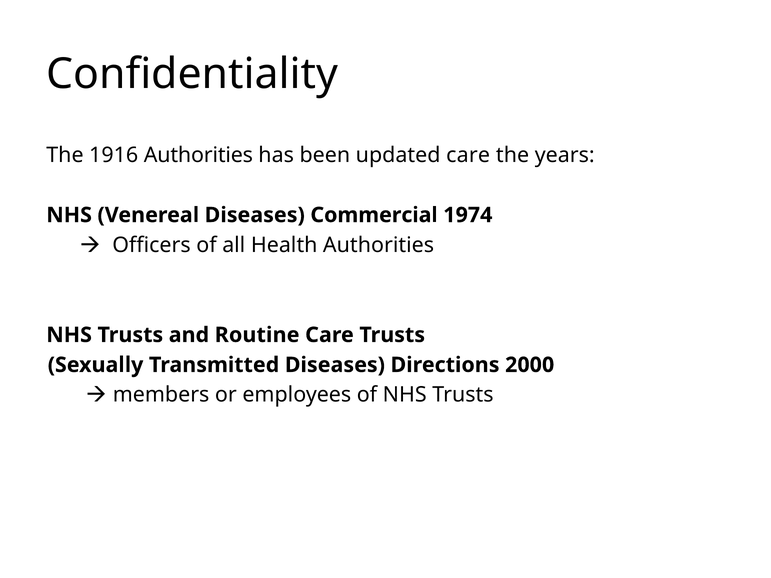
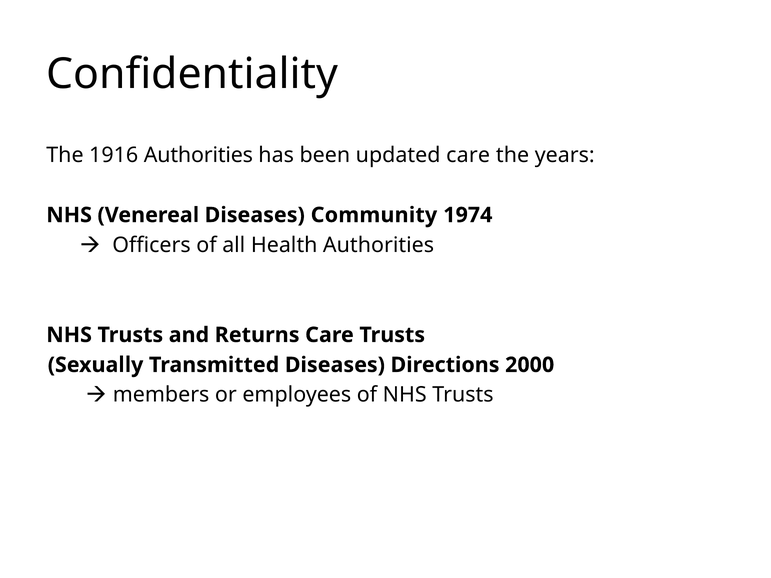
Commercial: Commercial -> Community (374, 215)
Routine: Routine -> Returns (257, 335)
